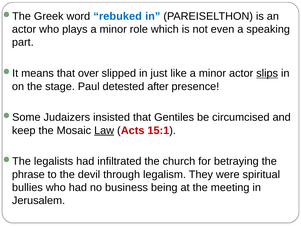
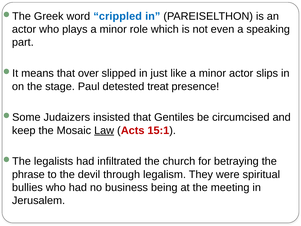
rebuked: rebuked -> crippled (118, 16)
slips underline: present -> none (267, 73)
after: after -> treat (158, 86)
